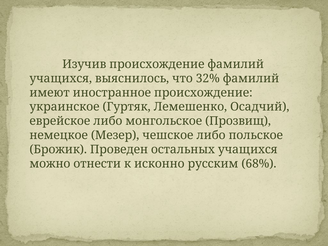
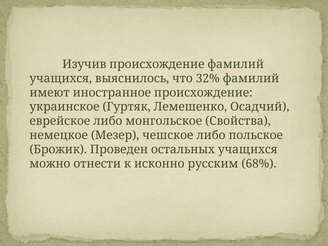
Прозвищ: Прозвищ -> Свойства (238, 121)
